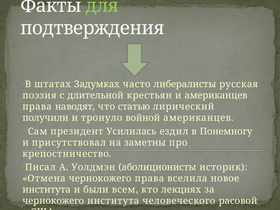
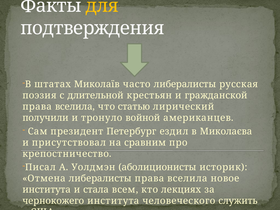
для colour: light green -> yellow (102, 6)
Задумках: Задумках -> Миколаїв (97, 84)
и американцев: американцев -> гражданской (216, 95)
наводят: наводят -> вселила (75, 107)
Усилилась: Усилилась -> Петербург (131, 131)
Понемногу: Понемногу -> Миколаєва (226, 131)
заметны: заметны -> сравним (145, 143)
Отмена чернокожего: чернокожего -> либералисты (100, 178)
были: были -> стала (96, 190)
расовой: расовой -> служить (238, 201)
